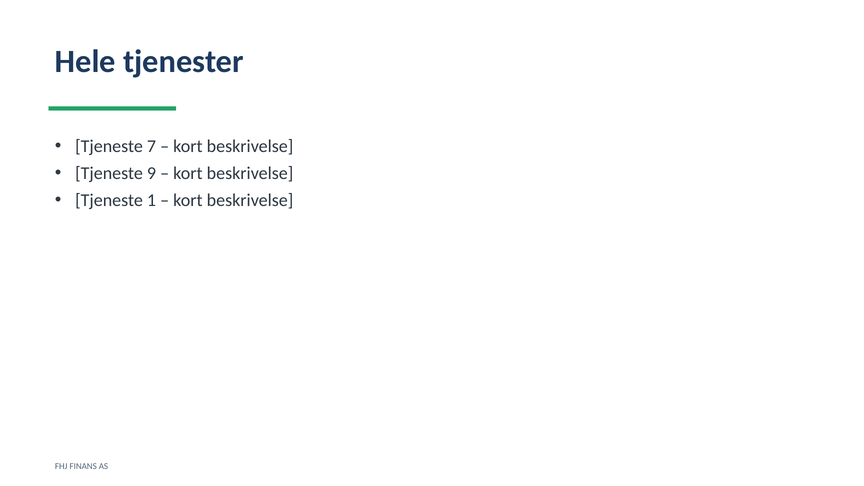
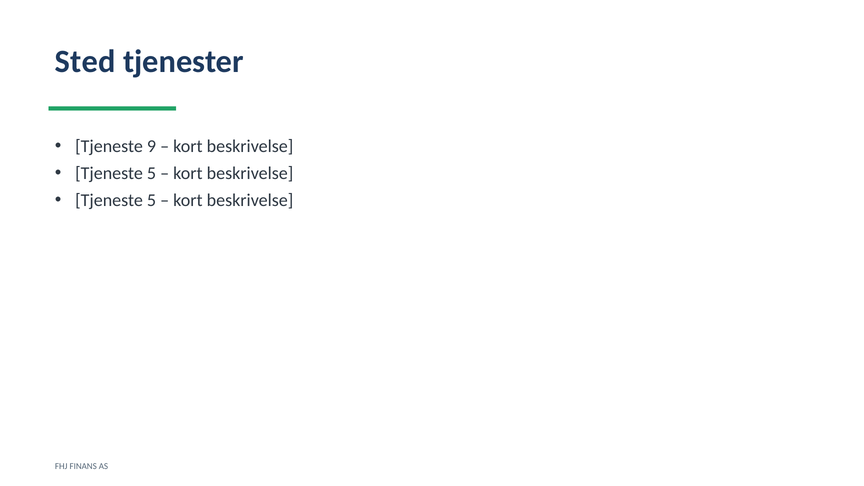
Hele: Hele -> Sted (85, 62)
7: 7 -> 9 (151, 146)
9: 9 -> 5 (151, 173)
1: 1 -> 5 (151, 200)
